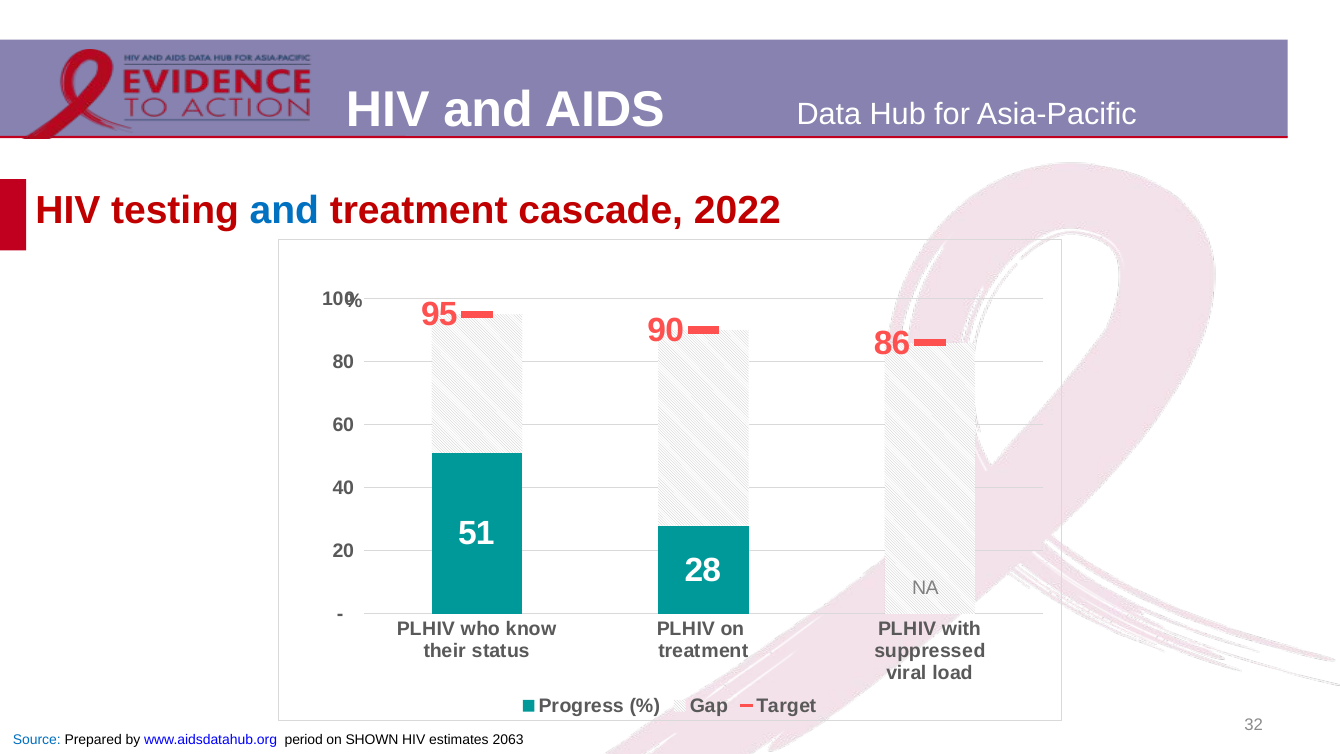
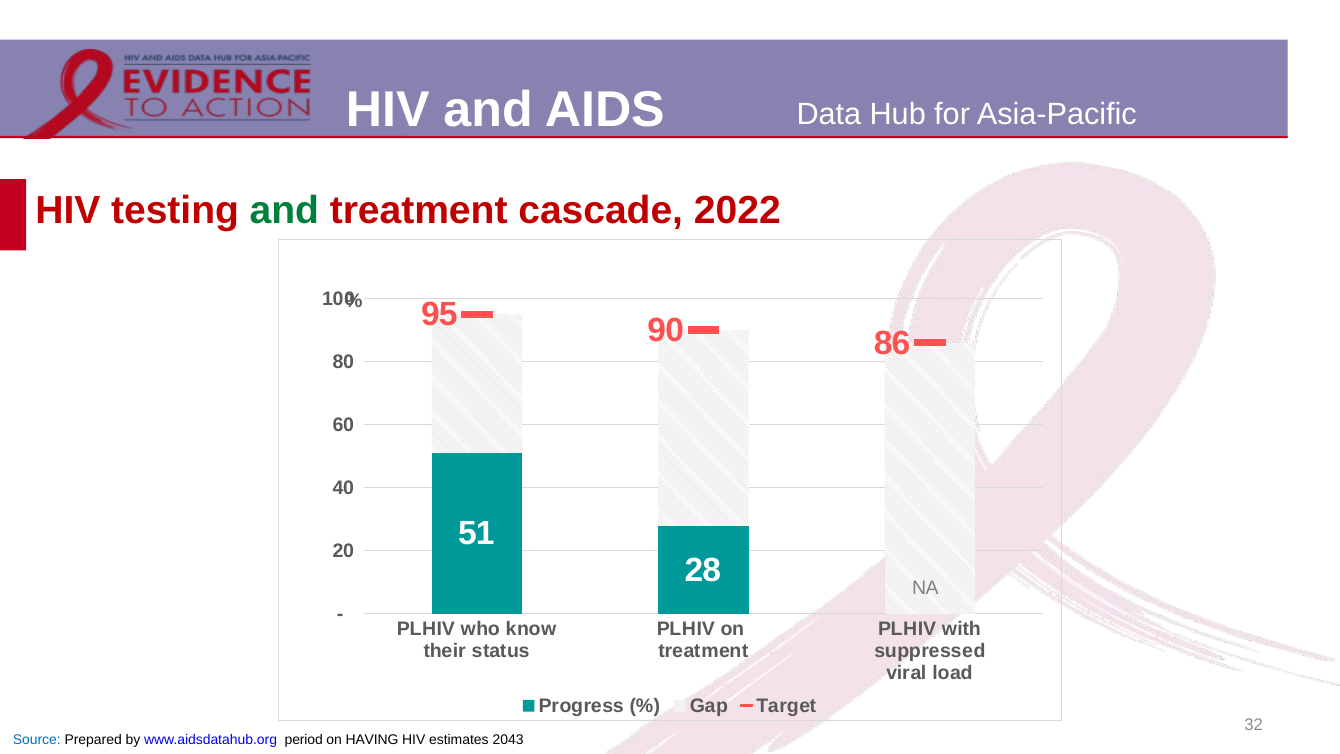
and colour: blue -> green (284, 211)
SHOWN: SHOWN -> HAVING (372, 740)
2063: 2063 -> 2043 (508, 740)
